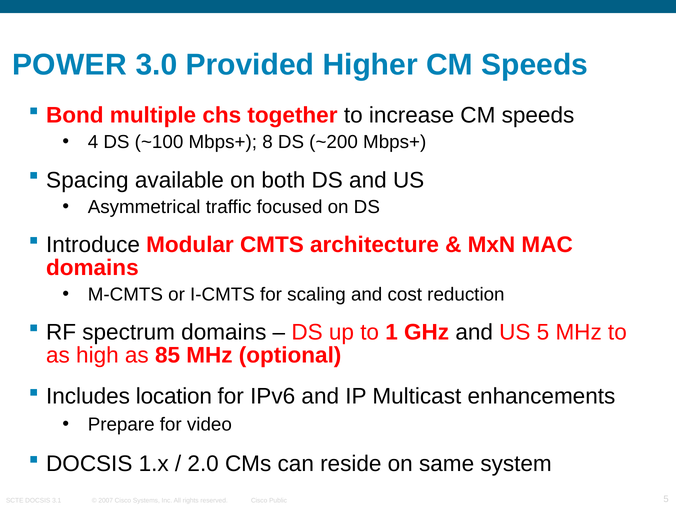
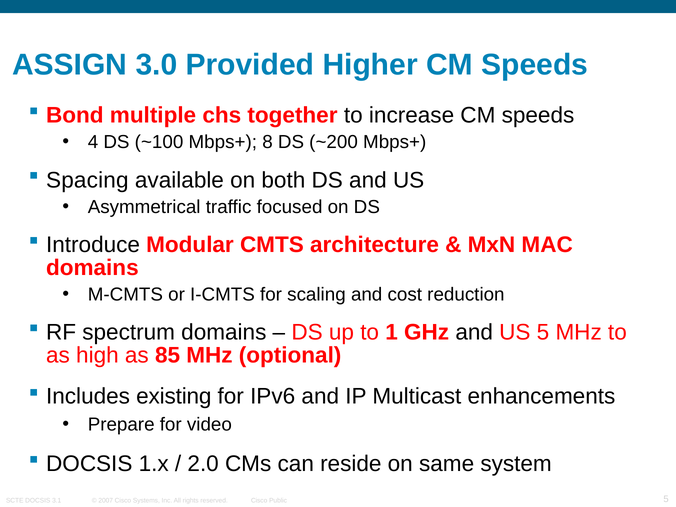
POWER: POWER -> ASSIGN (70, 65)
location: location -> existing (174, 396)
